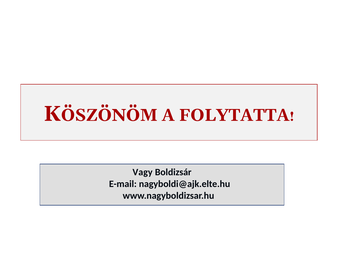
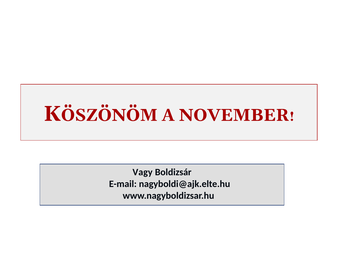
FOLYTATTA: FOLYTATTA -> NOVEMBER (234, 115)
